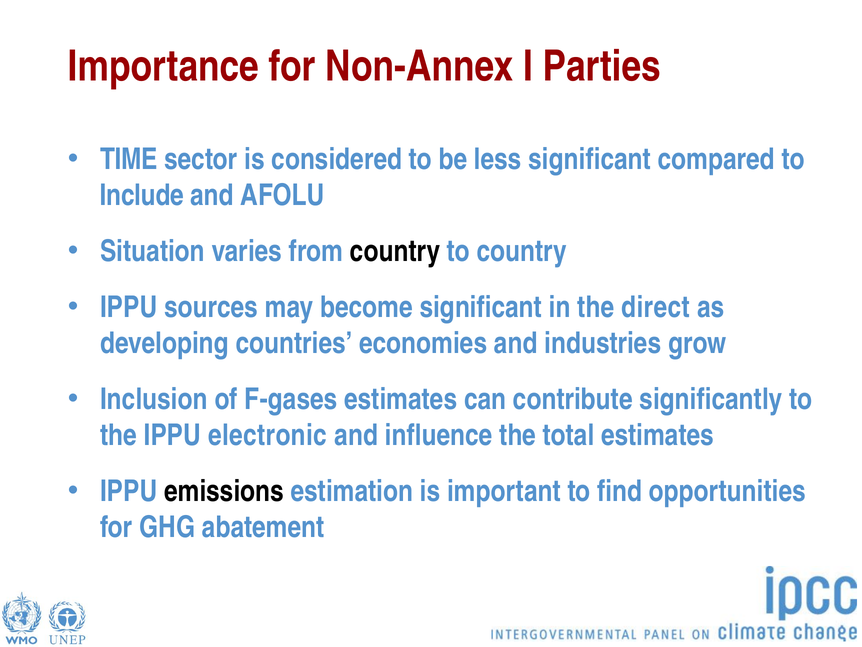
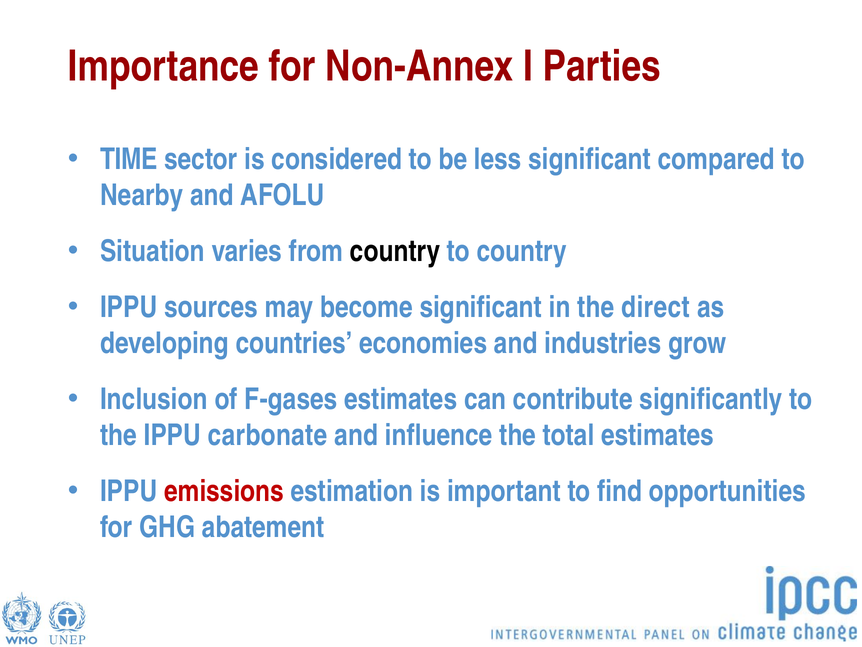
Include: Include -> Nearby (142, 195)
electronic: electronic -> carbonate (268, 435)
emissions colour: black -> red (224, 491)
